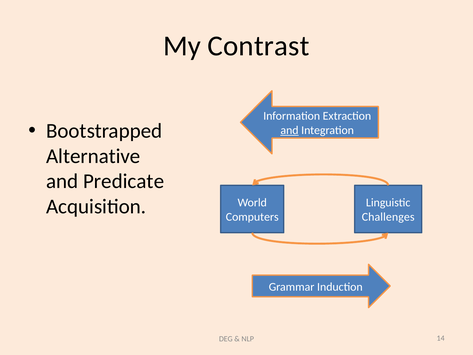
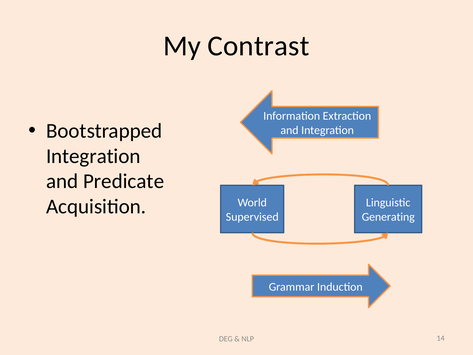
and underline: present -> none (290, 130)
Alternative: Alternative -> Integration (93, 156)
Computers: Computers -> Supervised (252, 217)
Challenges: Challenges -> Generating (388, 217)
